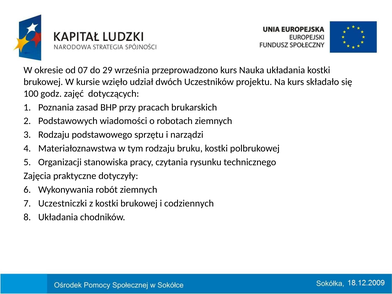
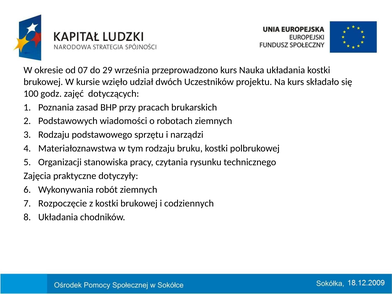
Uczestniczki: Uczestniczki -> Rozpoczęcie (63, 203)
